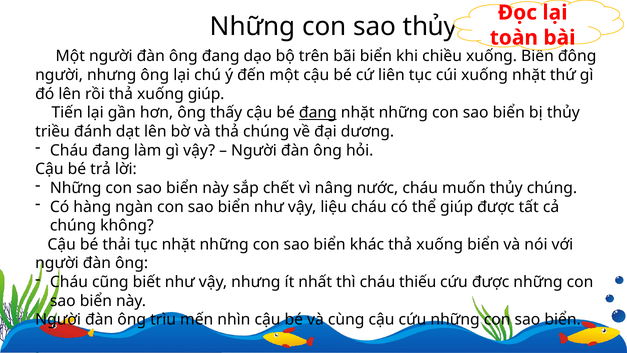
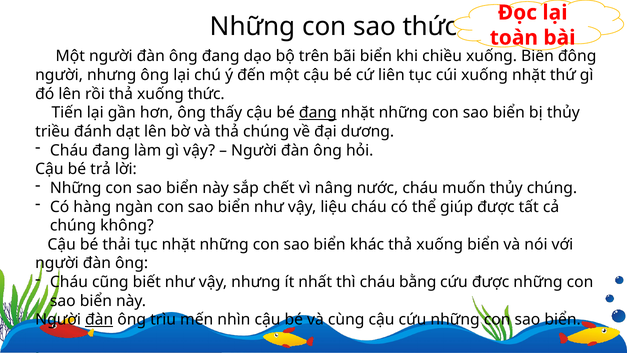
sao thủy: thủy -> thức (430, 27)
xuống giúp: giúp -> thức (206, 94)
thiếu: thiếu -> bằng (418, 282)
đàn underline: none -> present (99, 319)
